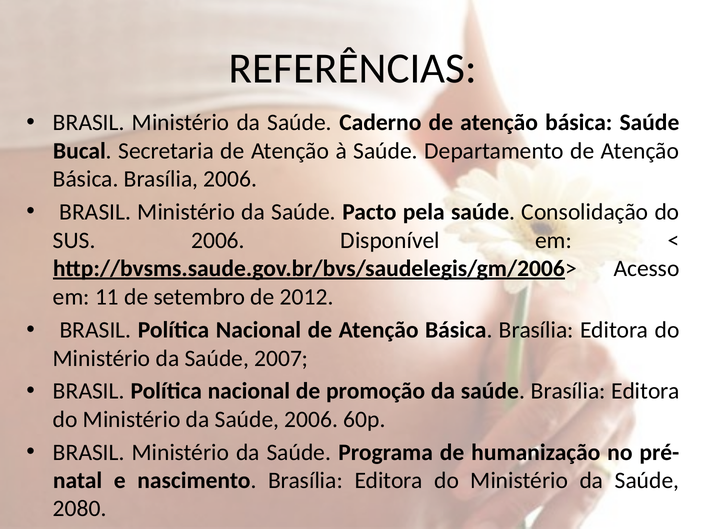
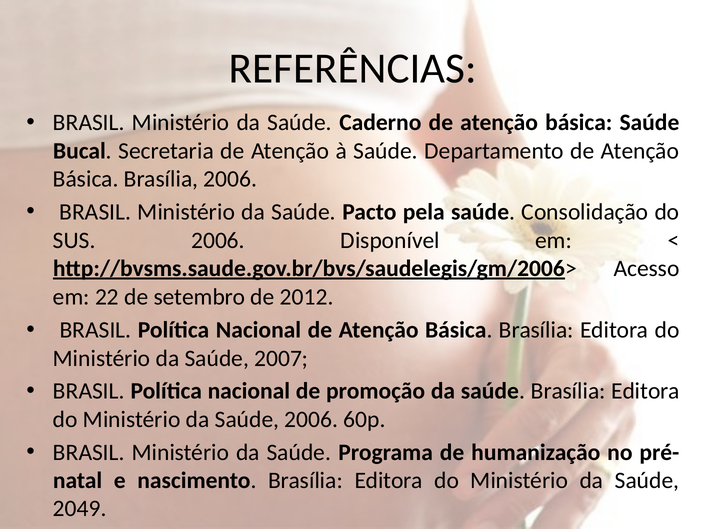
11: 11 -> 22 (107, 297)
2080: 2080 -> 2049 (80, 509)
